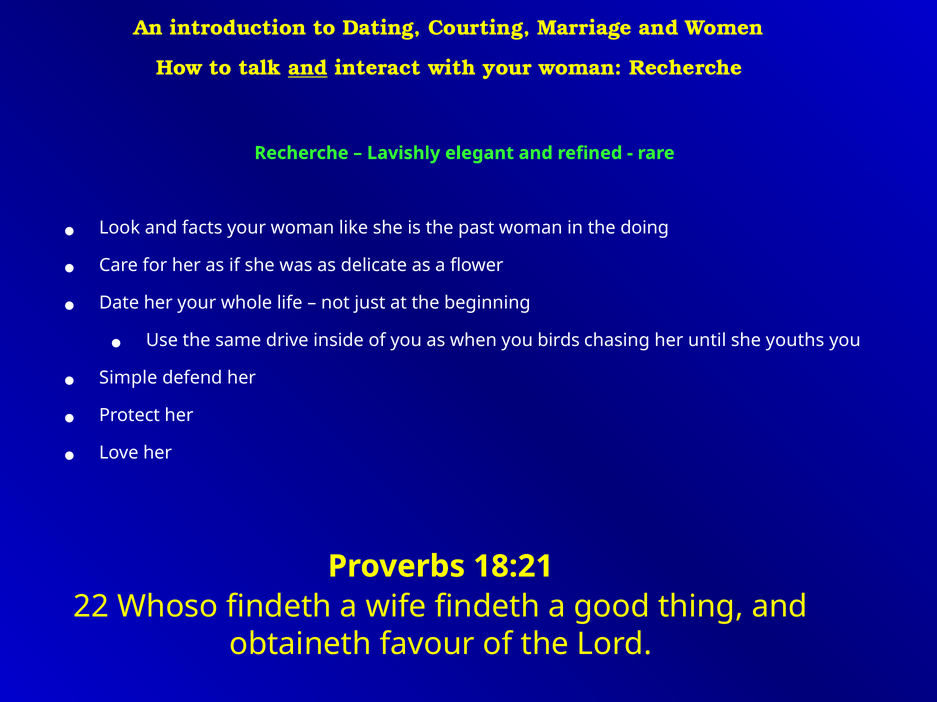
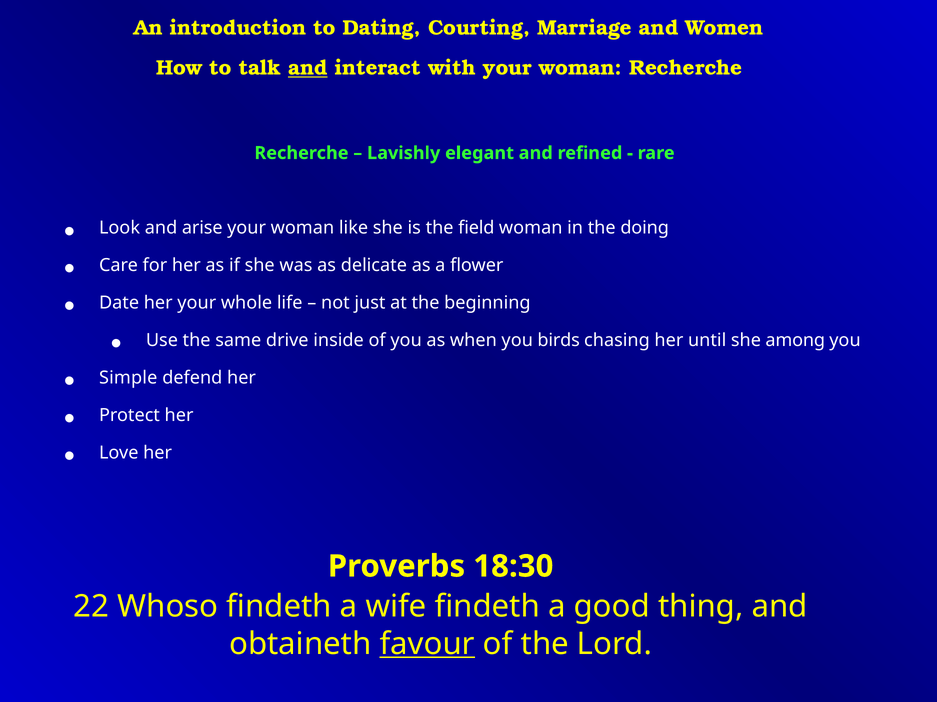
facts: facts -> arise (202, 228)
past: past -> field (476, 228)
youths: youths -> among (795, 341)
18:21: 18:21 -> 18:30 (513, 567)
favour underline: none -> present (427, 644)
